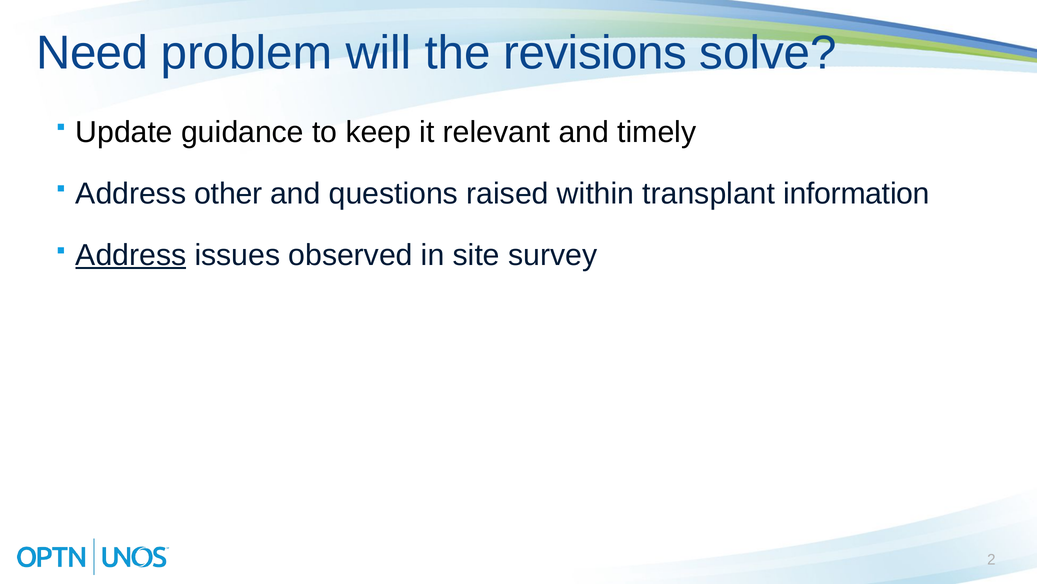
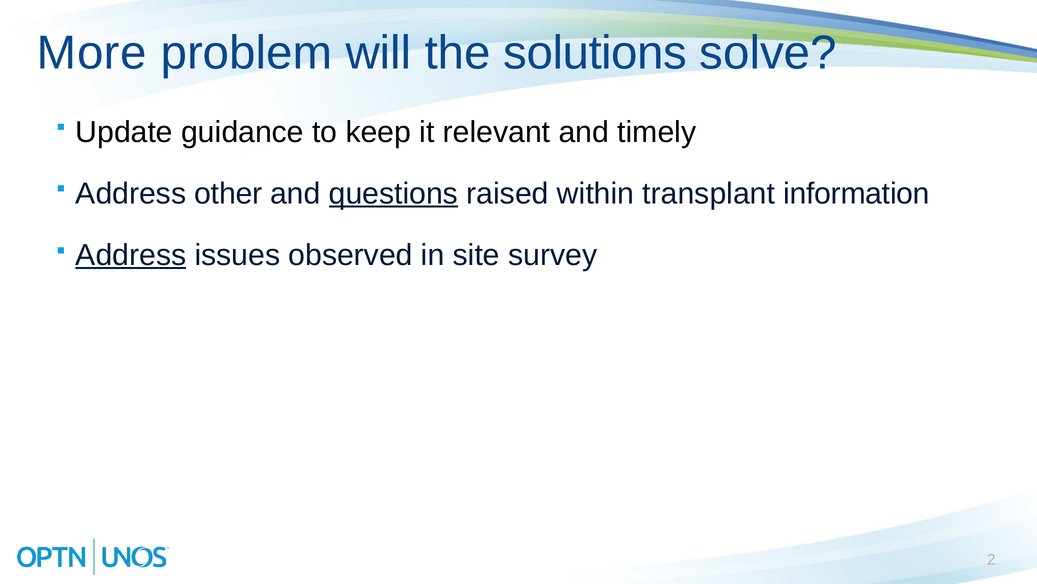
Need: Need -> More (92, 53)
revisions: revisions -> solutions (595, 53)
questions underline: none -> present (393, 193)
